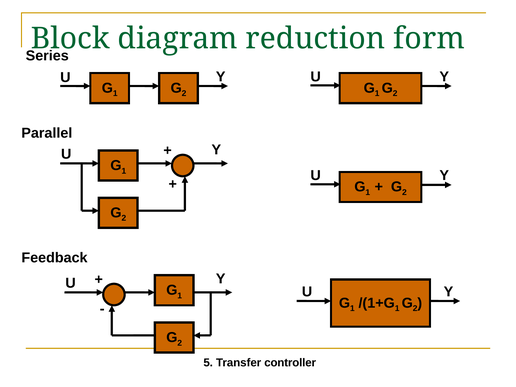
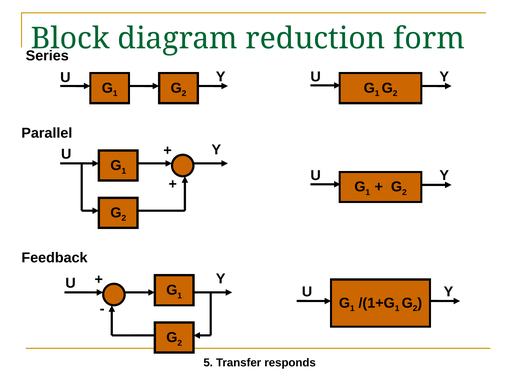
controller: controller -> responds (290, 363)
